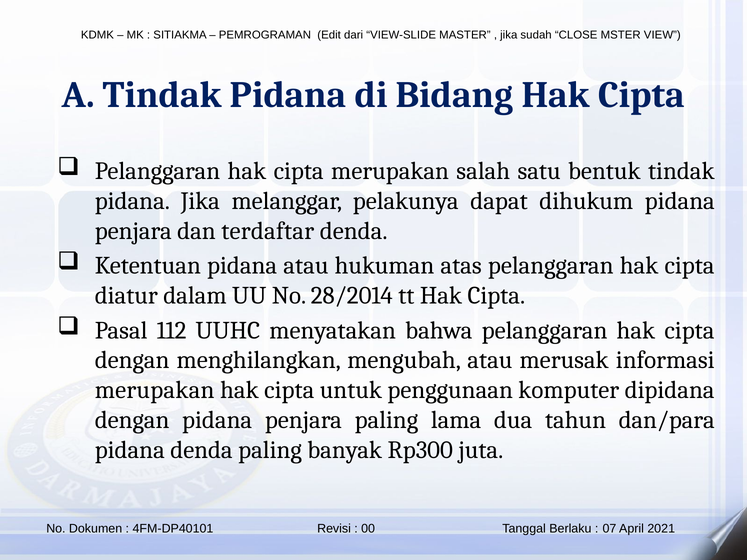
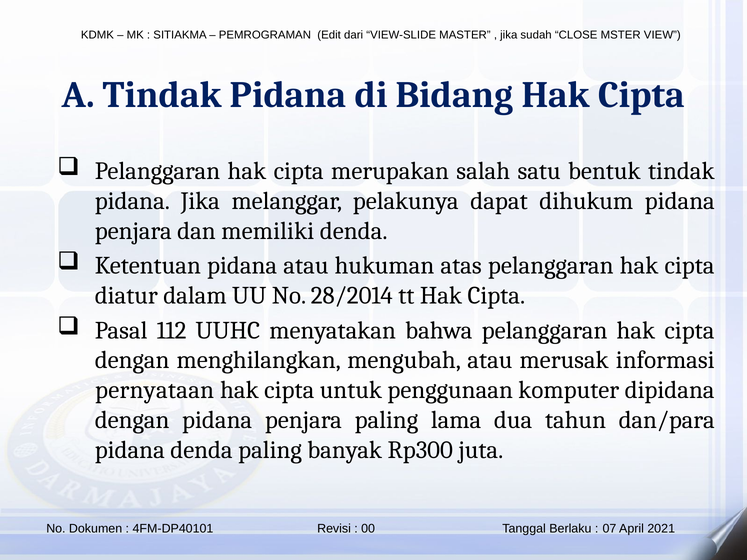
terdaftar: terdaftar -> memiliki (268, 231)
merupakan: merupakan -> pernyataan (155, 390)
